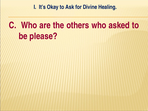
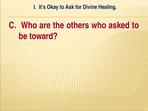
please: please -> toward (43, 36)
